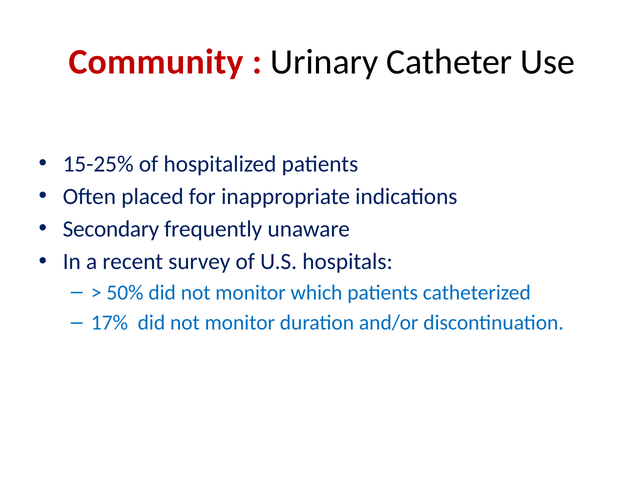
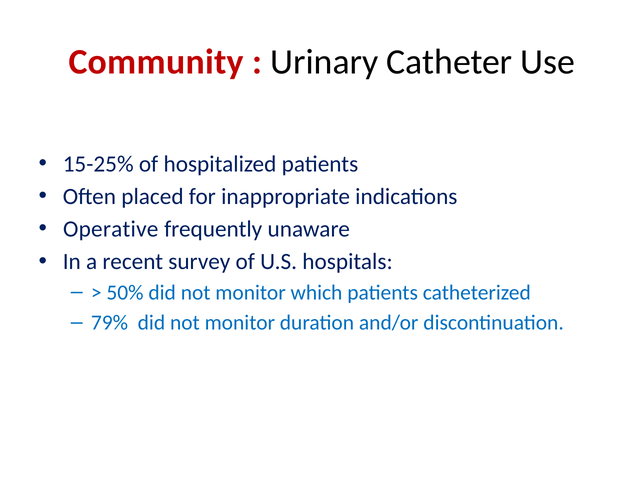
Secondary: Secondary -> Operative (111, 229)
17%: 17% -> 79% (109, 323)
